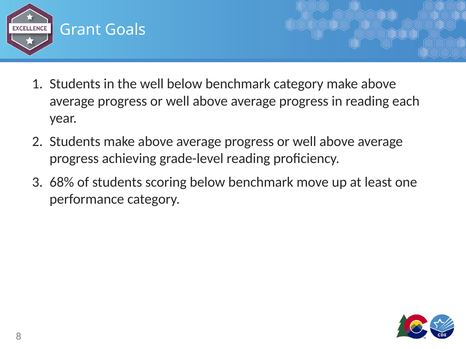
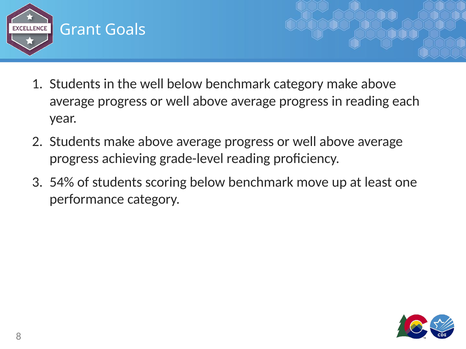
68%: 68% -> 54% (62, 182)
